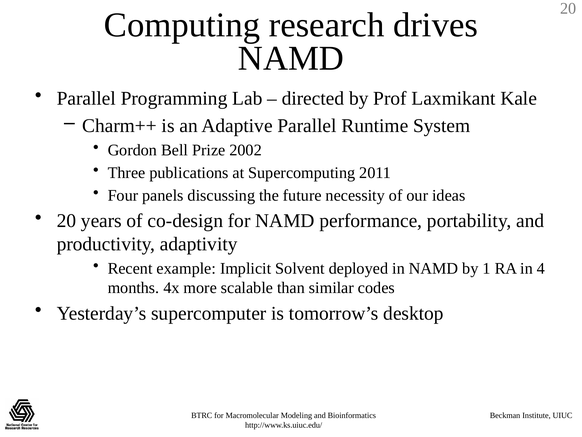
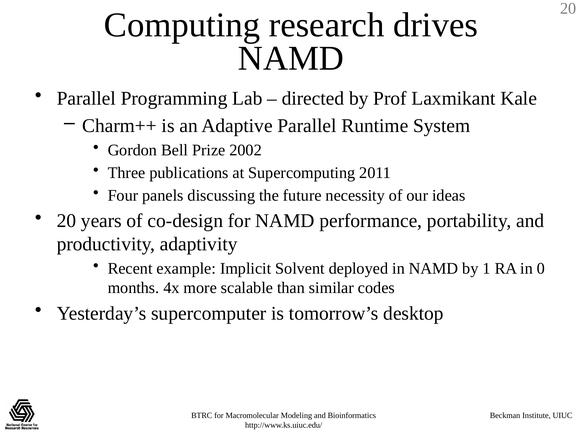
4: 4 -> 0 (541, 268)
